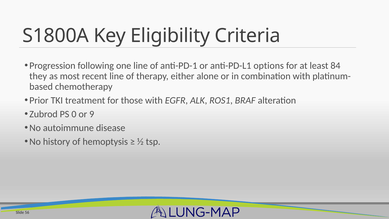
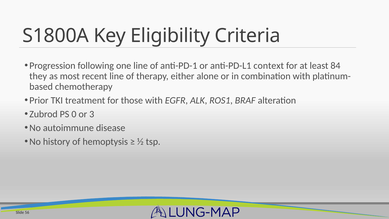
options: options -> context (269, 66)
9: 9 -> 3 (92, 114)
